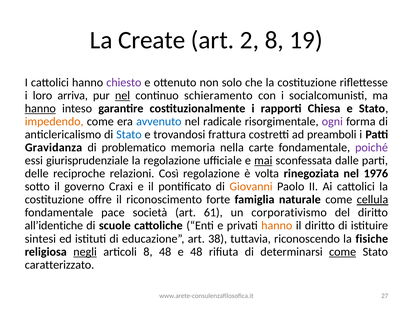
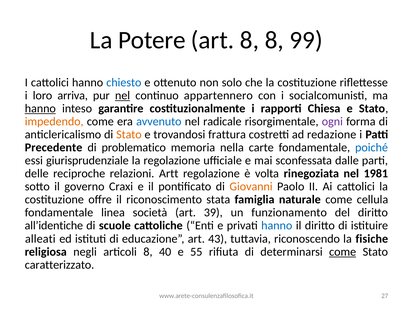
Create: Create -> Potere (152, 40)
art 2: 2 -> 8 (249, 40)
19: 19 -> 99 (306, 40)
chiesto colour: purple -> blue (124, 82)
schieramento: schieramento -> appartennero (218, 95)
Stato colour: blue -> orange (129, 134)
preamboli: preamboli -> redazione (332, 134)
Gravidanza: Gravidanza -> Precedente (54, 147)
poiché colour: purple -> blue (372, 147)
mai underline: present -> none (263, 160)
Così: Così -> Artt (169, 173)
1976: 1976 -> 1981 (376, 173)
forte: forte -> stata (218, 199)
cellula underline: present -> none (372, 199)
pace: pace -> linea (113, 212)
61: 61 -> 39 (213, 212)
corporativismo: corporativismo -> funzionamento (289, 212)
hanno colour: orange -> blue (277, 225)
sintesi: sintesi -> alleati (40, 239)
38: 38 -> 43 (218, 239)
negli underline: present -> none (85, 252)
8 48: 48 -> 40 (165, 252)
e 48: 48 -> 55 (196, 252)
